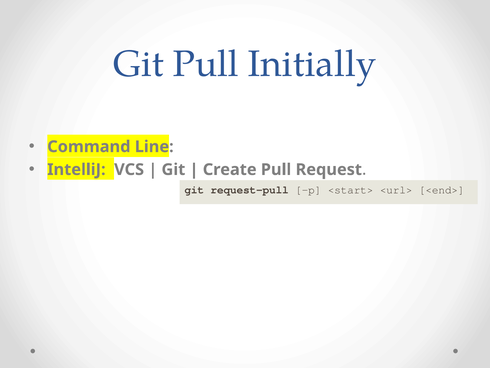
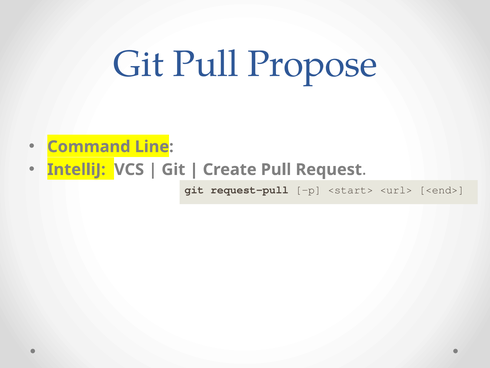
Initially: Initially -> Propose (312, 64)
